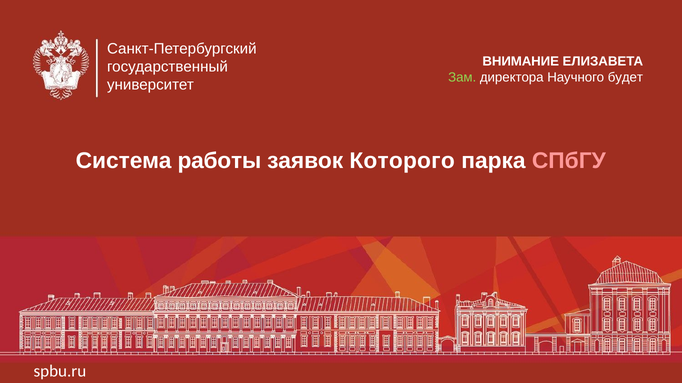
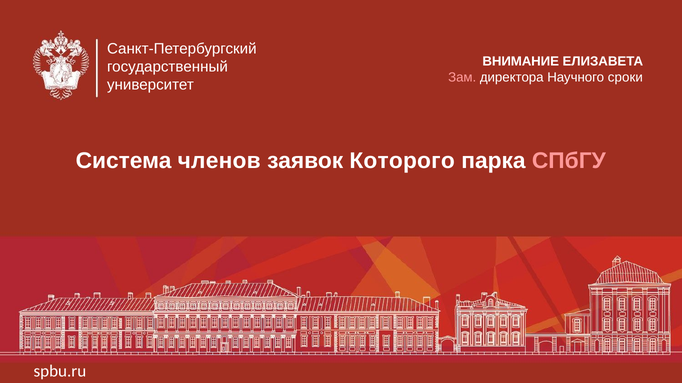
Зам colour: light green -> pink (462, 77)
будет: будет -> сроки (625, 77)
работы: работы -> членов (219, 161)
